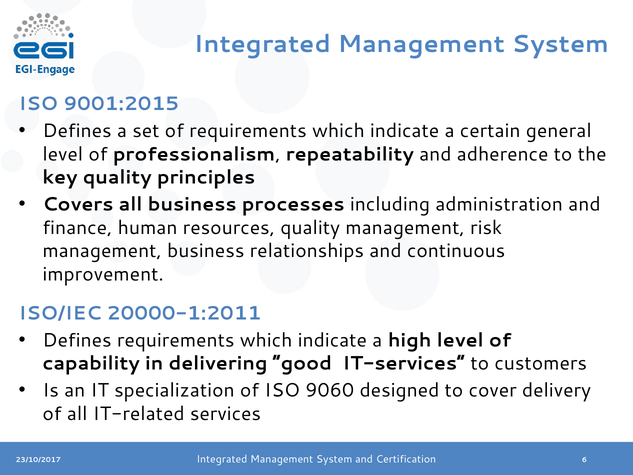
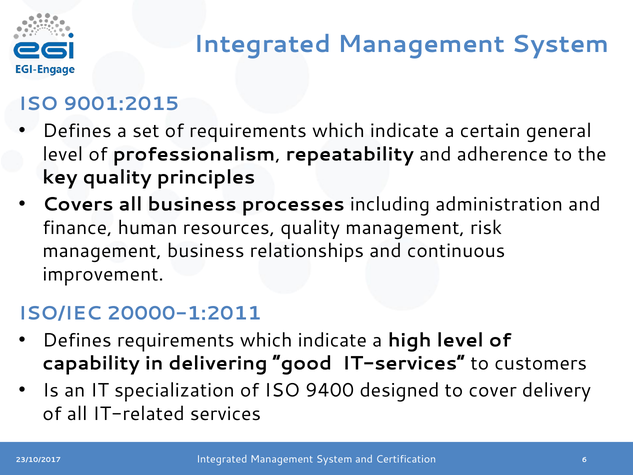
9060: 9060 -> 9400 (330, 390)
